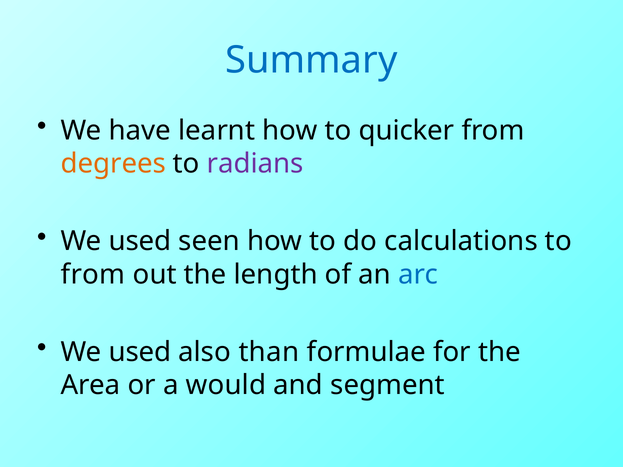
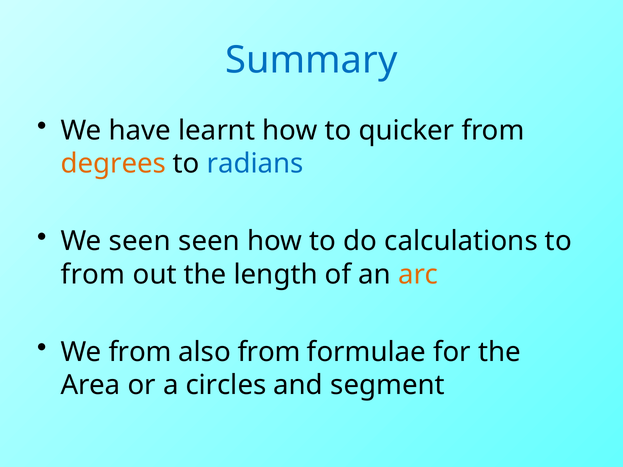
radians colour: purple -> blue (255, 164)
used: used -> seen (140, 241)
arc colour: blue -> orange (418, 275)
used: used -> from (140, 352)
also than: than -> from (269, 352)
would: would -> circles (226, 386)
